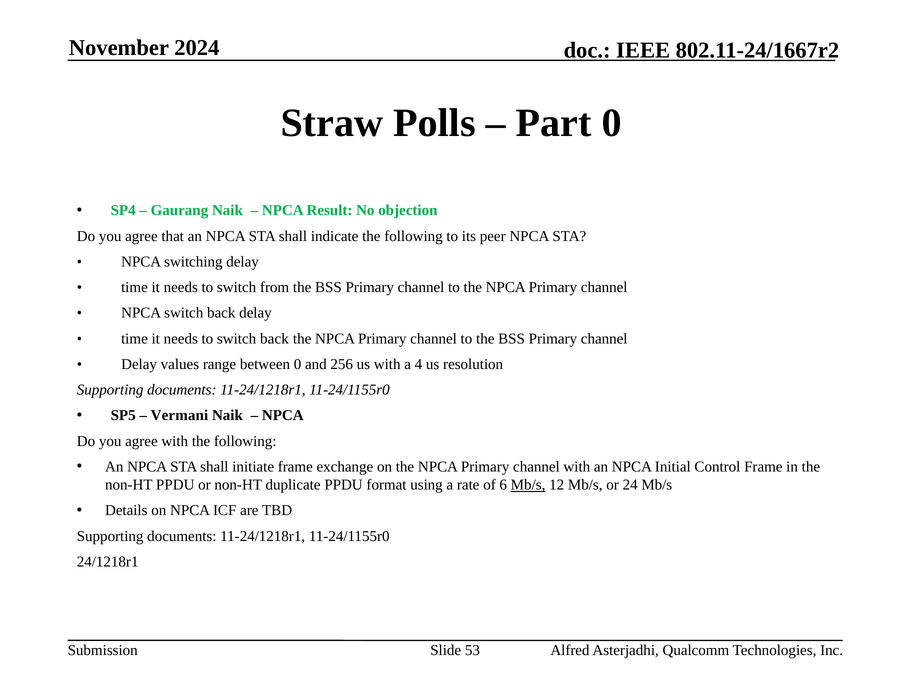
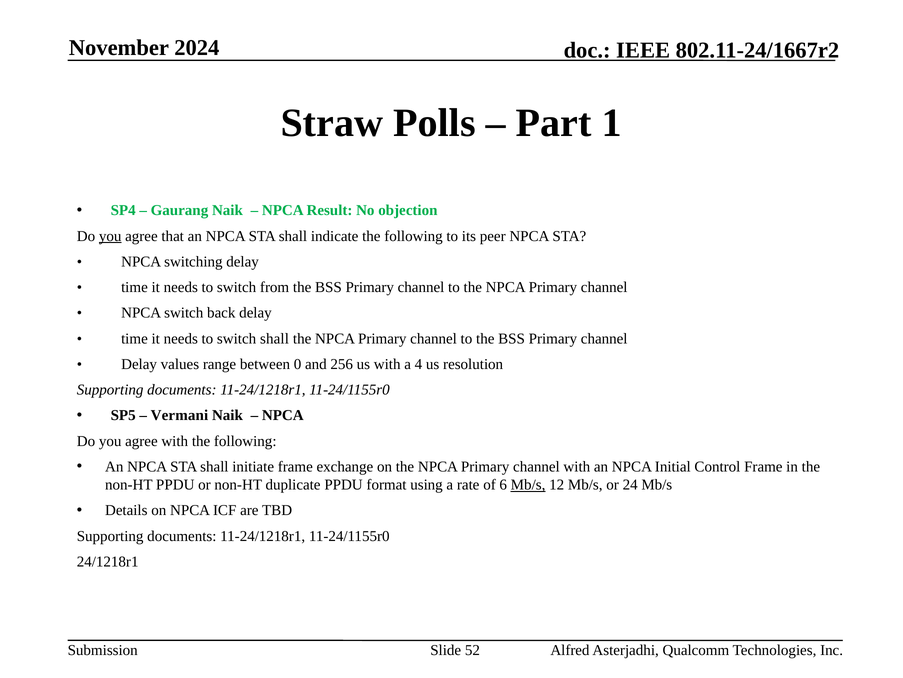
Part 0: 0 -> 1 (612, 123)
you underline: none -> present (110, 236)
to switch back: back -> shall (274, 338)
53: 53 -> 52 (472, 650)
